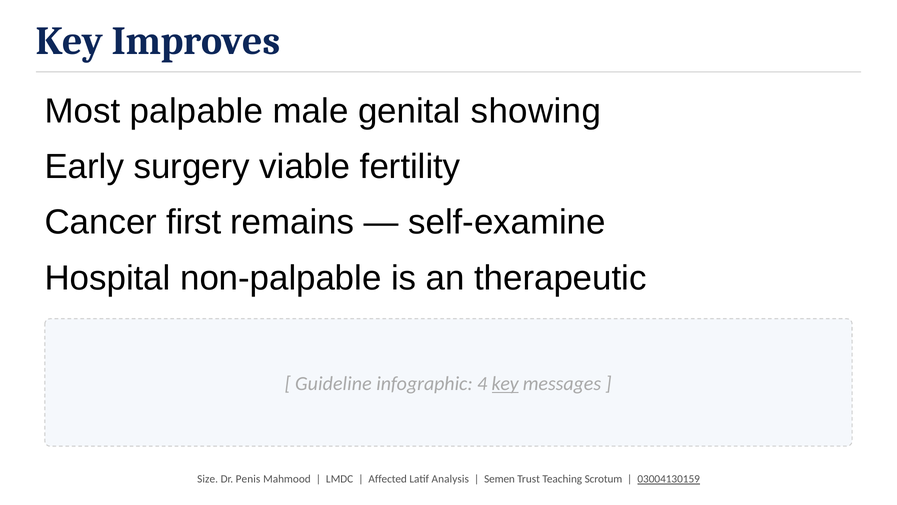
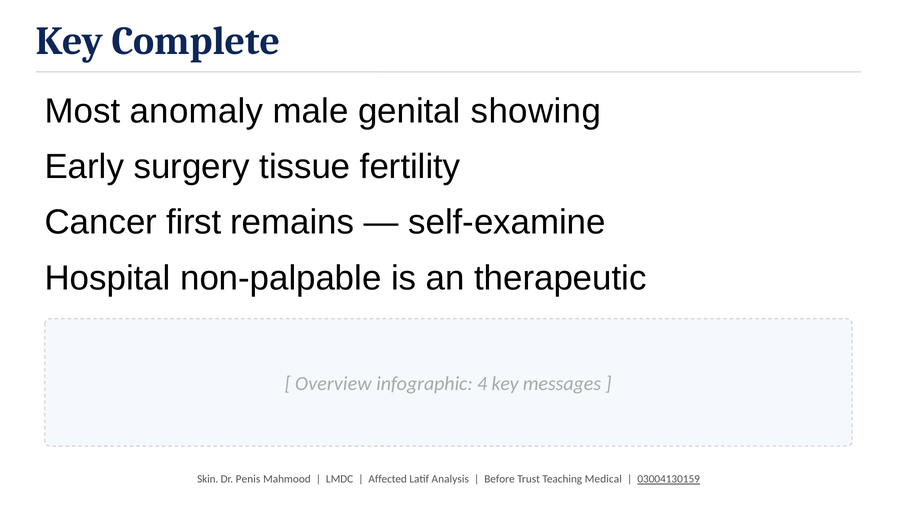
Improves: Improves -> Complete (196, 41)
palpable: palpable -> anomaly (196, 111)
viable: viable -> tissue (305, 167)
Guideline: Guideline -> Overview (333, 384)
key underline: present -> none (505, 384)
Size: Size -> Skin (208, 479)
Semen: Semen -> Before (499, 479)
Scrotum: Scrotum -> Medical (603, 479)
